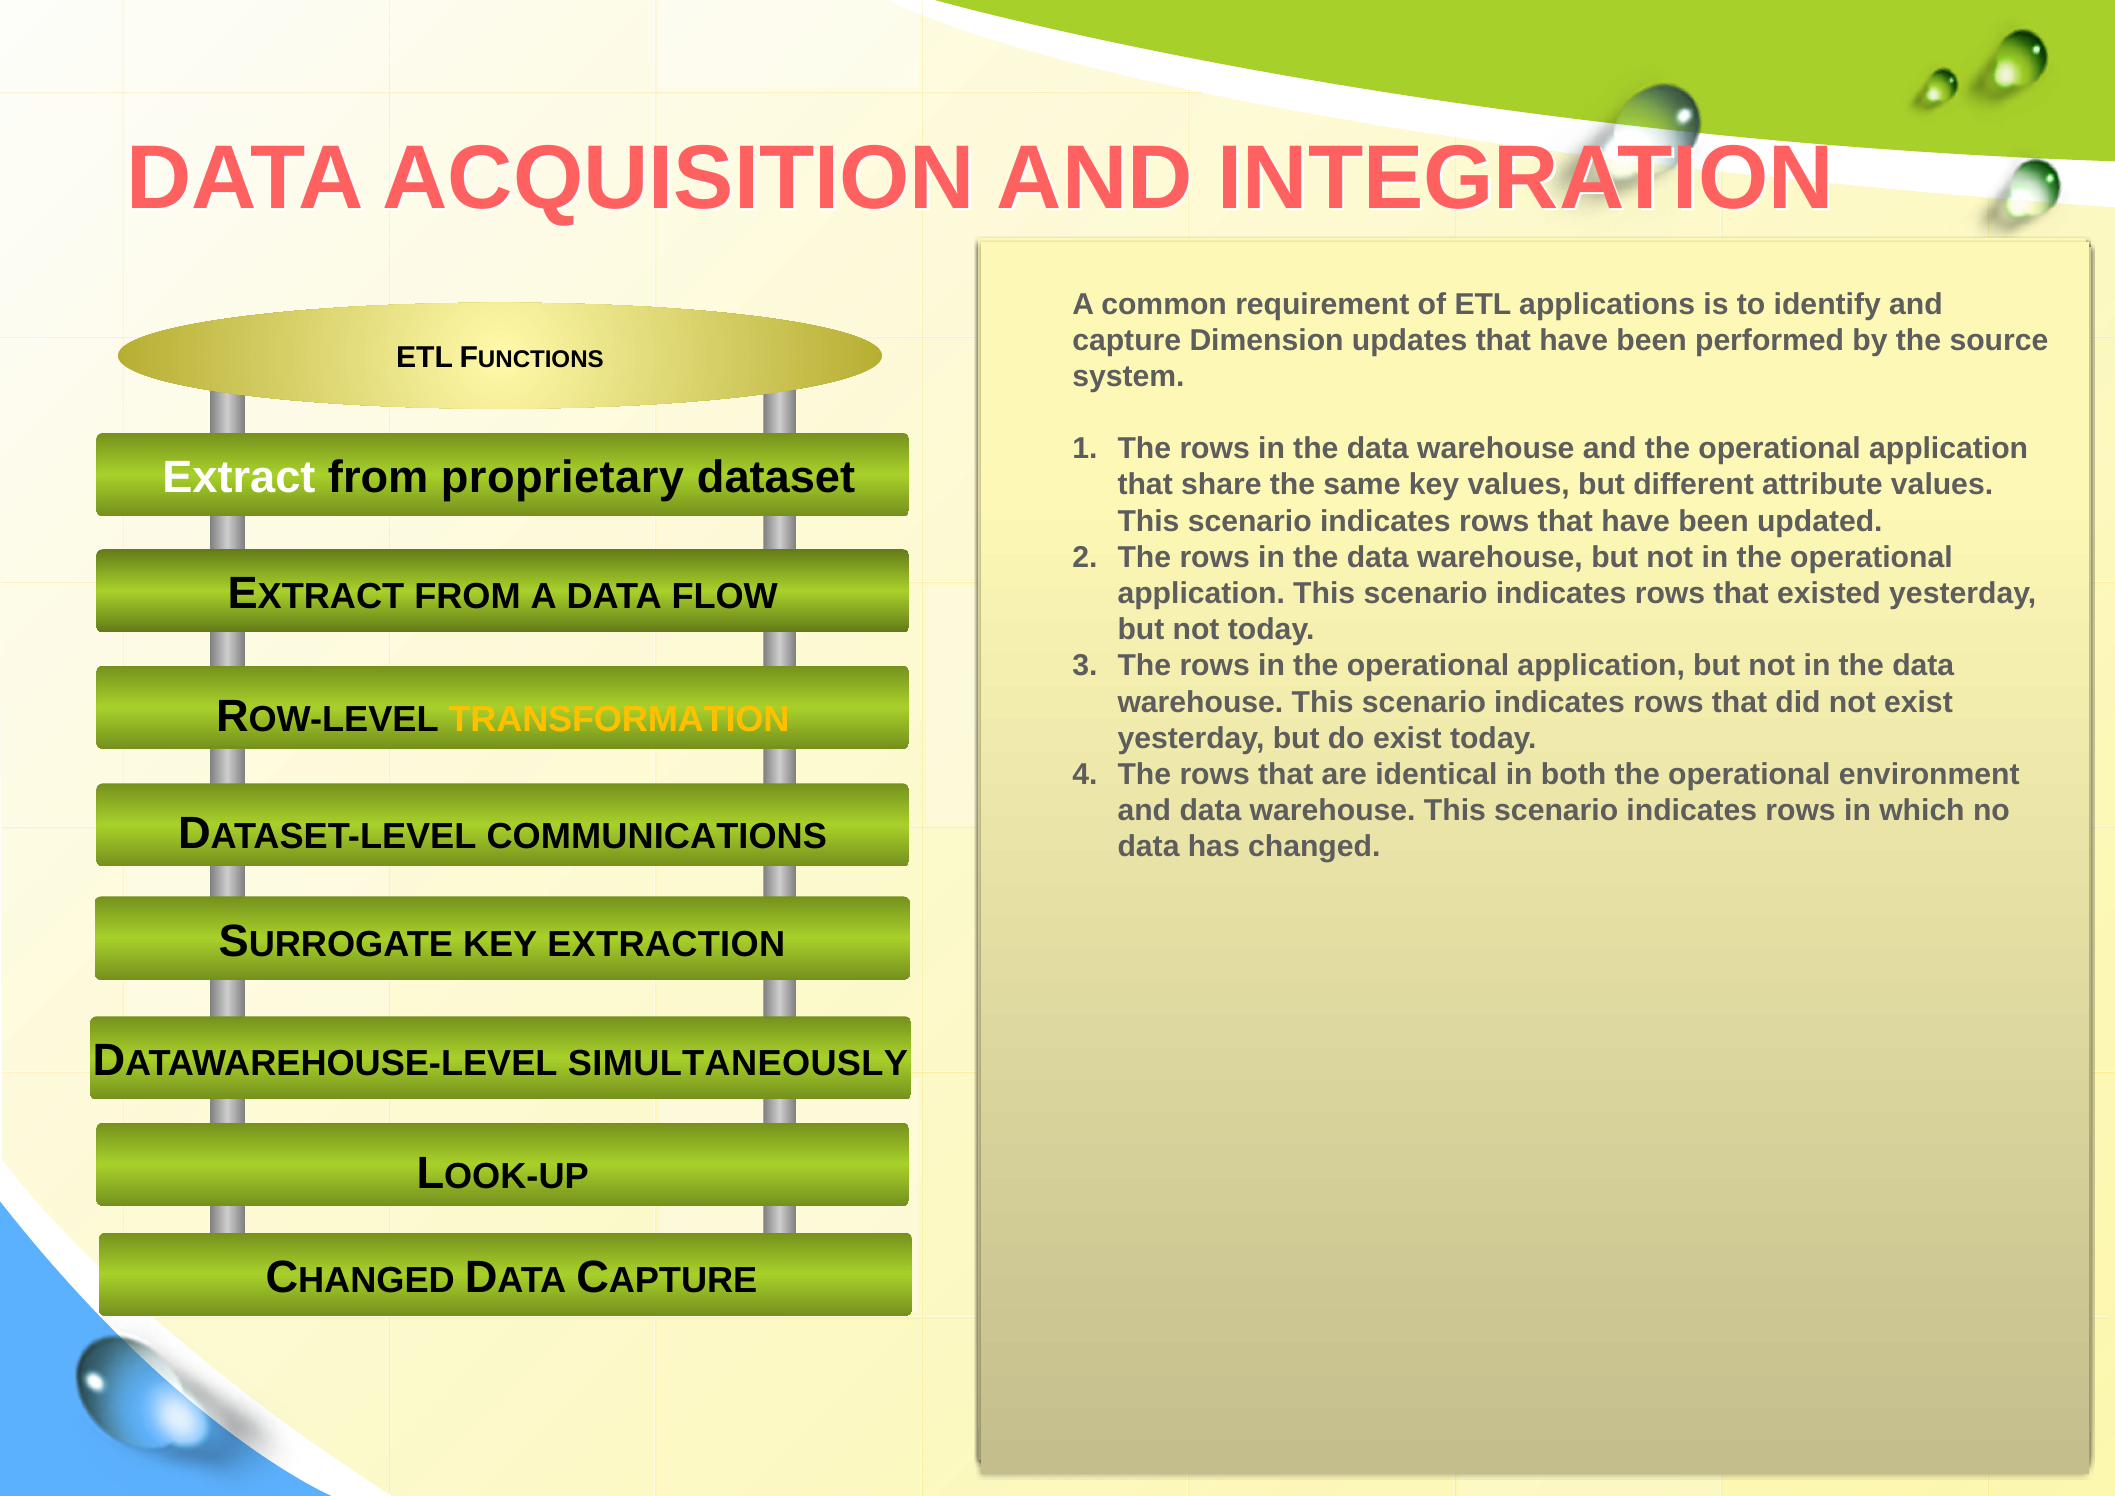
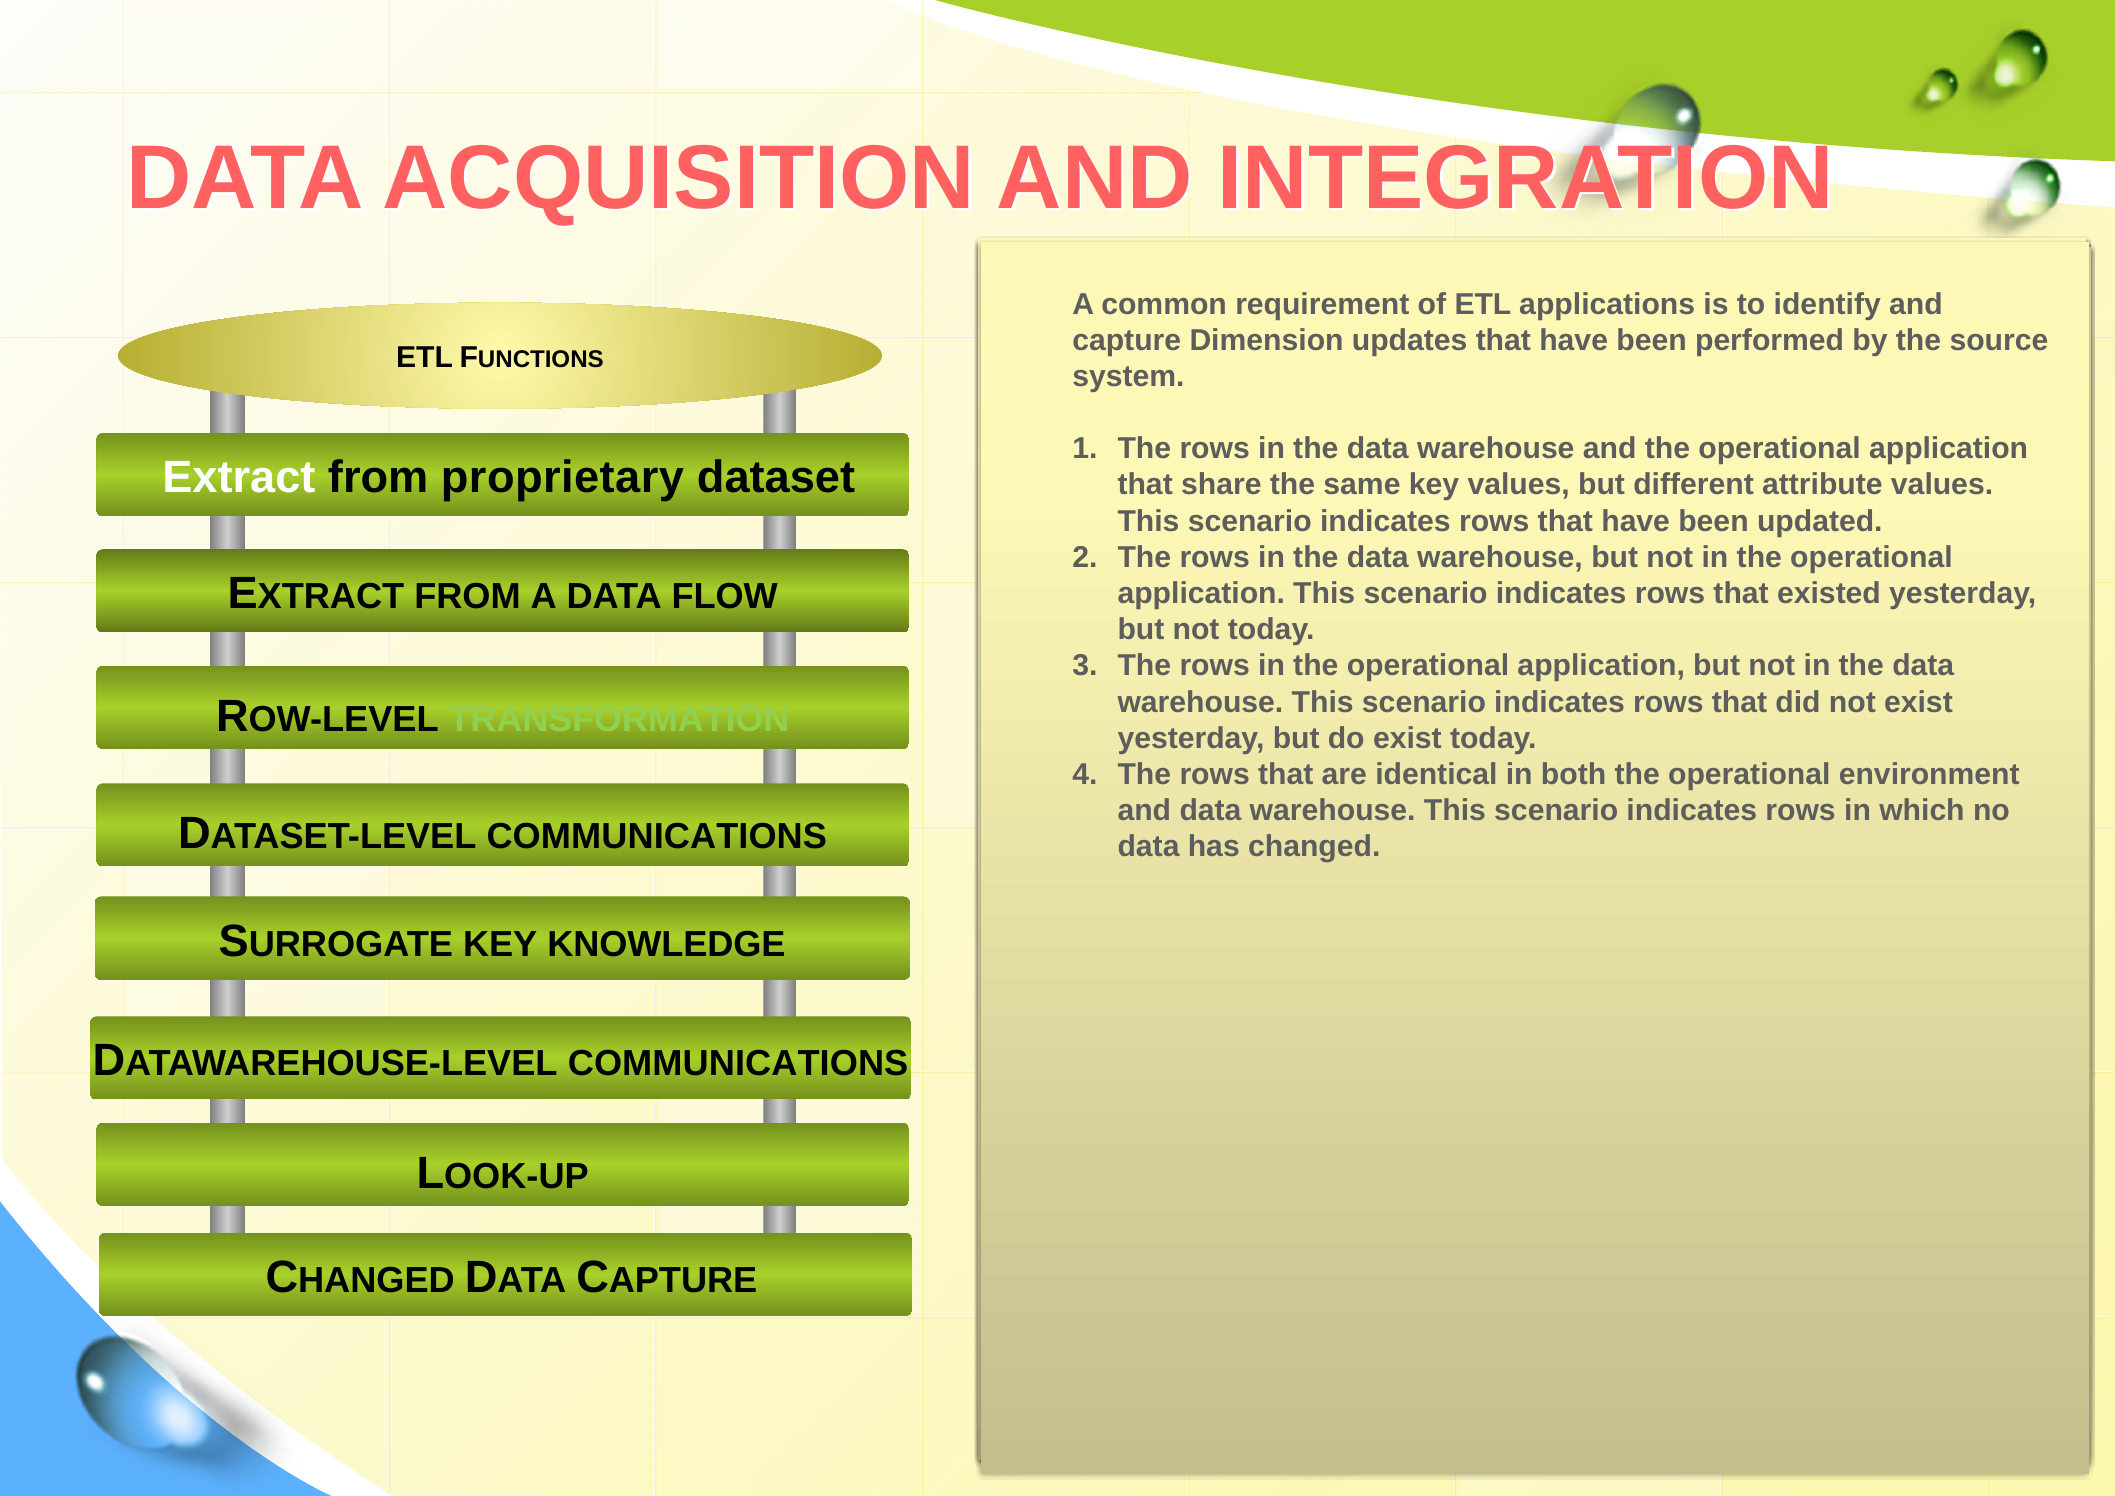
TRANSFORMATION colour: yellow -> light green (619, 719)
EXTRACTION: EXTRACTION -> KNOWLEDGE (666, 944)
SIMULTANEOUSLY: SIMULTANEOUSLY -> COMMUNICATIONS (738, 1064)
